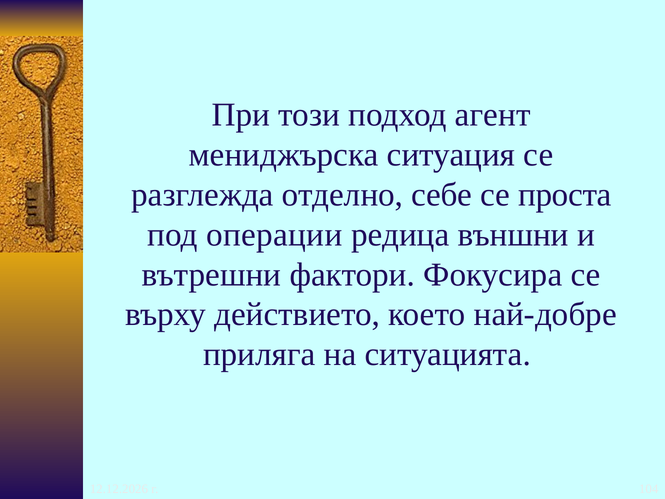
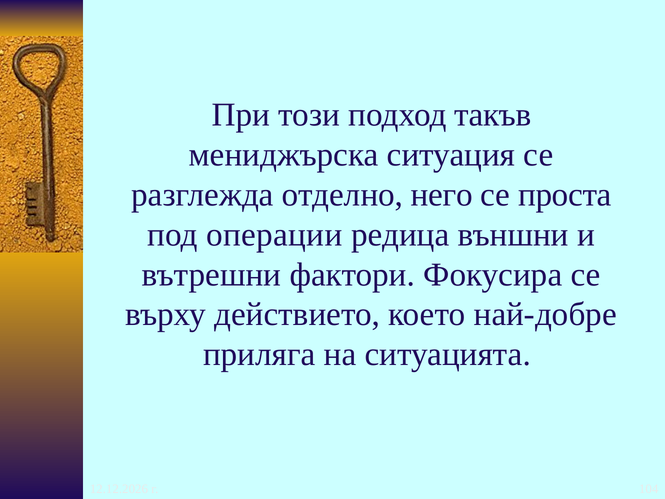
агент: агент -> такъв (493, 115)
себе: себе -> него (442, 195)
